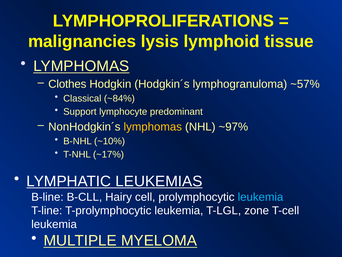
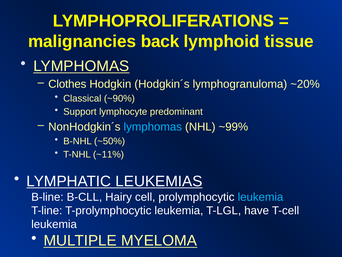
lysis: lysis -> back (160, 41)
~57%: ~57% -> ~20% (305, 84)
~84%: ~84% -> ~90% (119, 98)
lymphomas colour: yellow -> light blue (153, 127)
~97%: ~97% -> ~99% (233, 127)
~10%: ~10% -> ~50% (110, 141)
~17%: ~17% -> ~11% (108, 154)
zone: zone -> have (257, 210)
